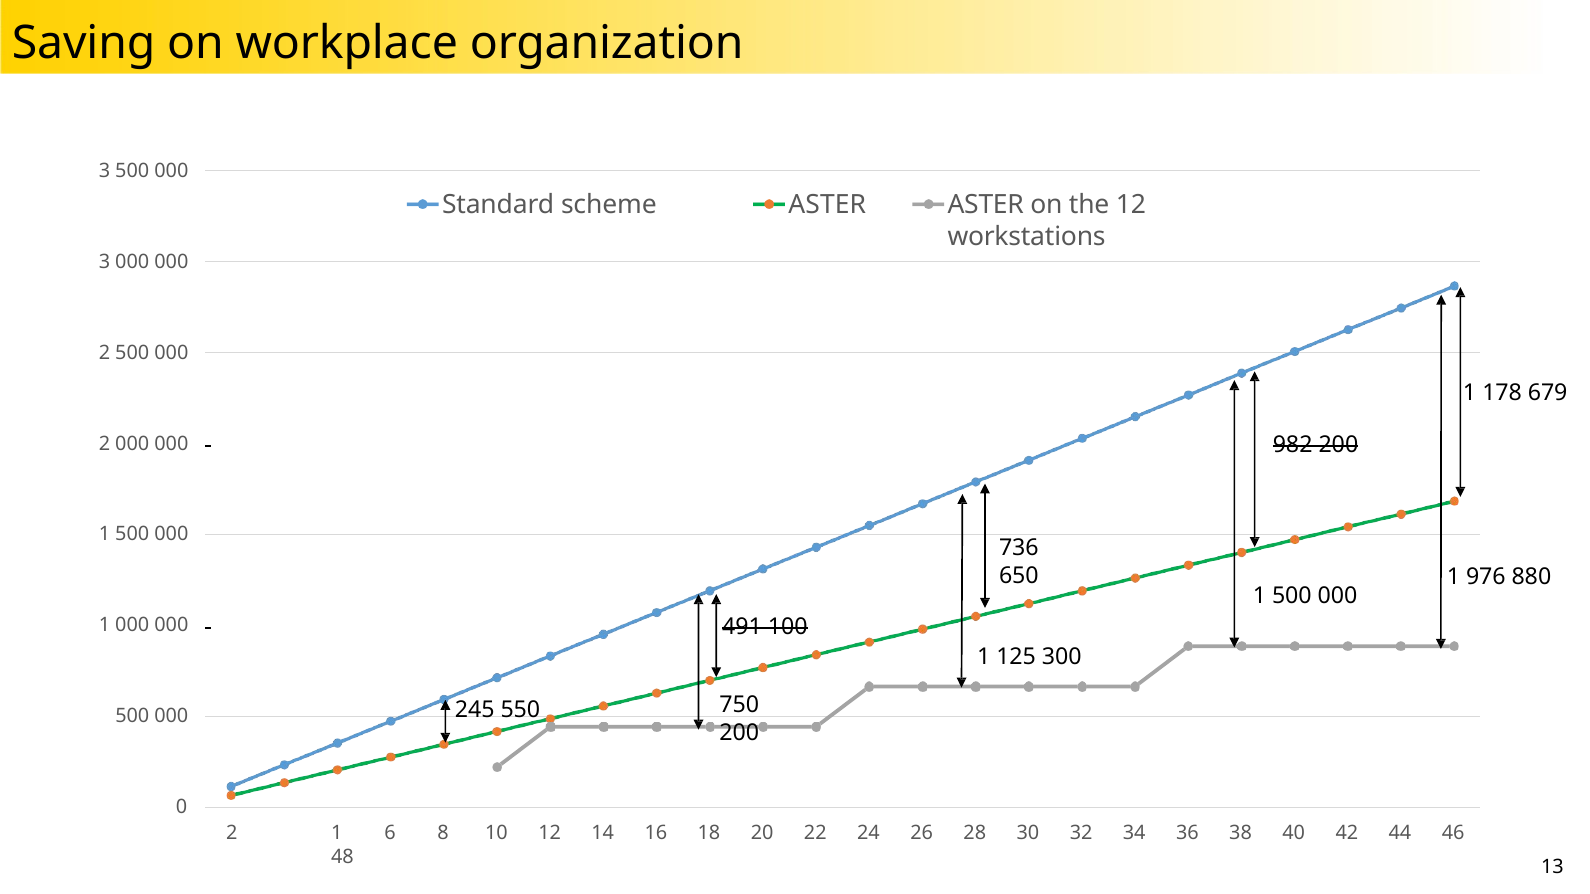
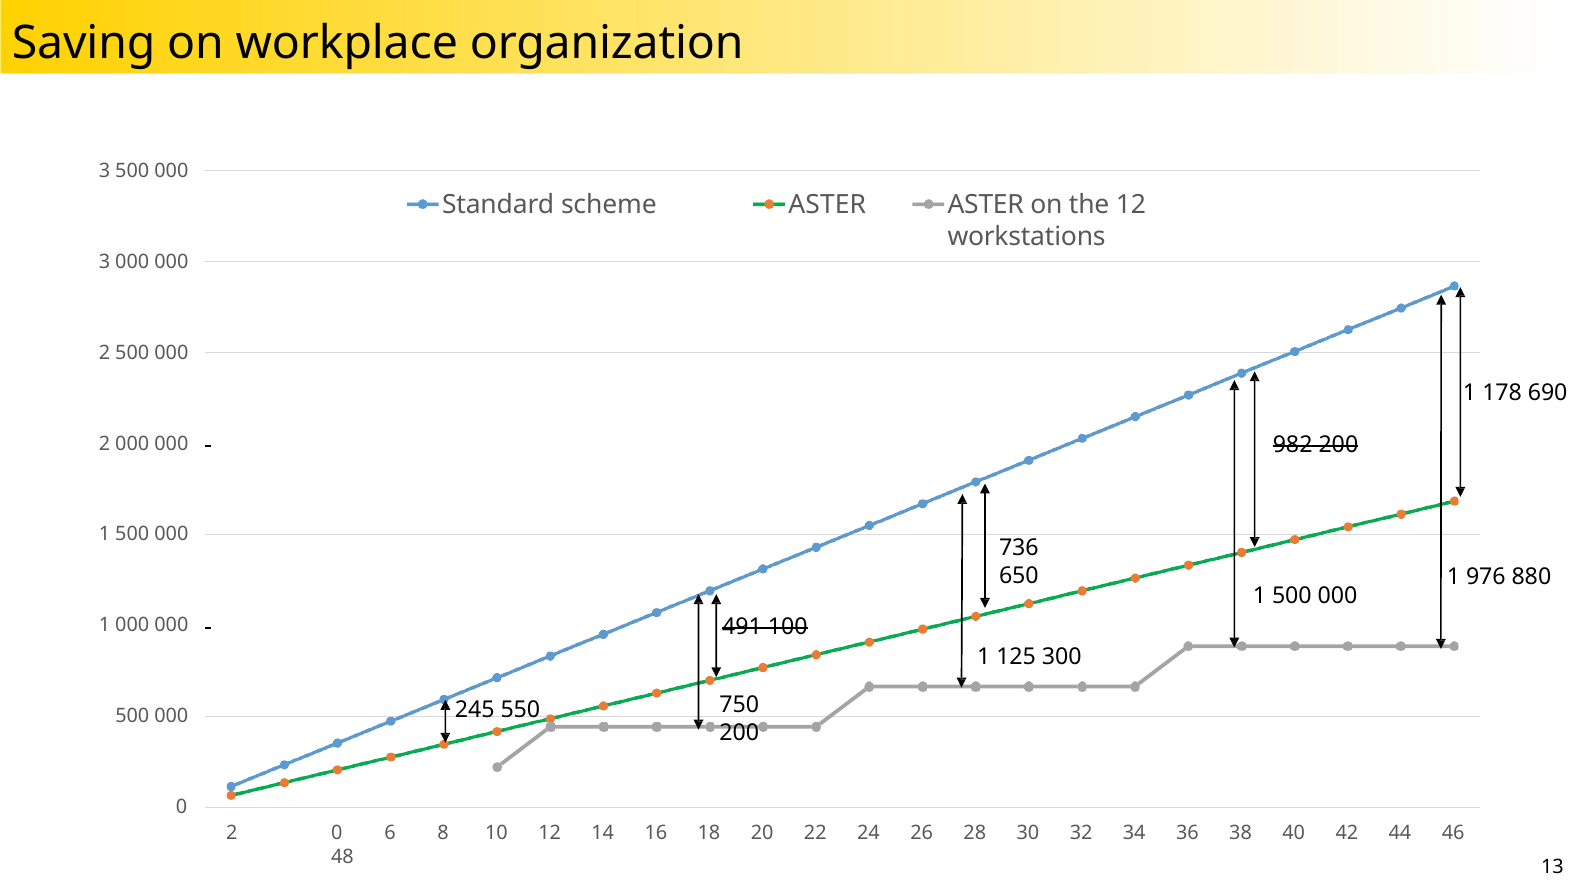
679: 679 -> 690 (1548, 393)
2 1: 1 -> 0 (337, 833)
